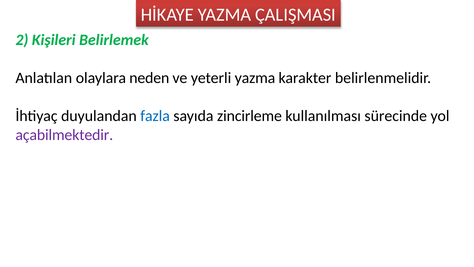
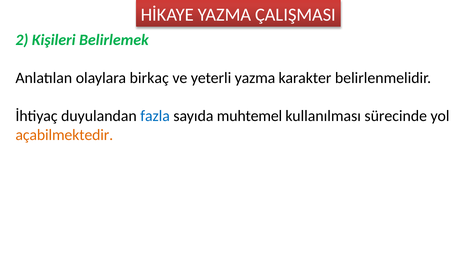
neden: neden -> birkaç (149, 78)
zincirleme: zincirleme -> muhtemel (249, 116)
açabilmektedir colour: purple -> orange (64, 135)
